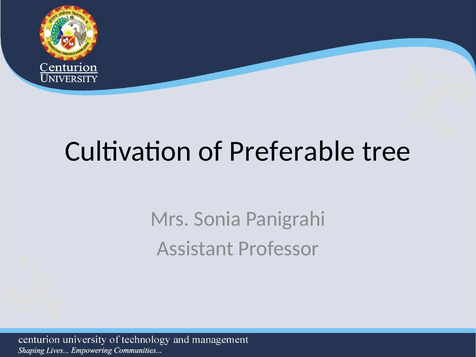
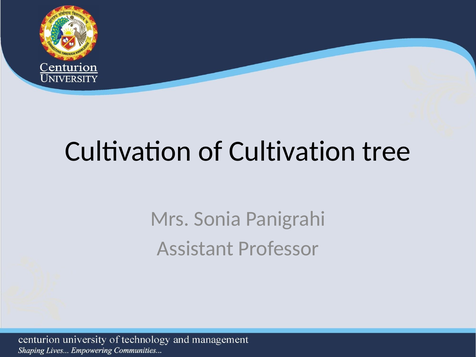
of Preferable: Preferable -> Cultivation (292, 151)
